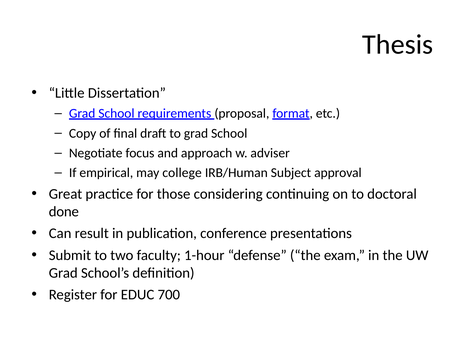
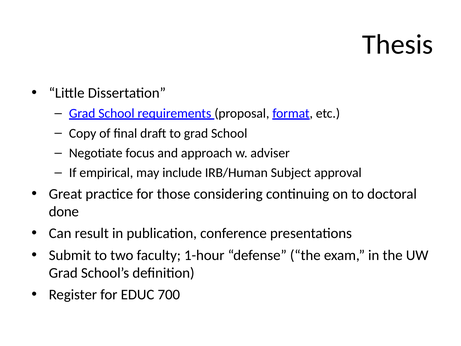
college: college -> include (182, 173)
